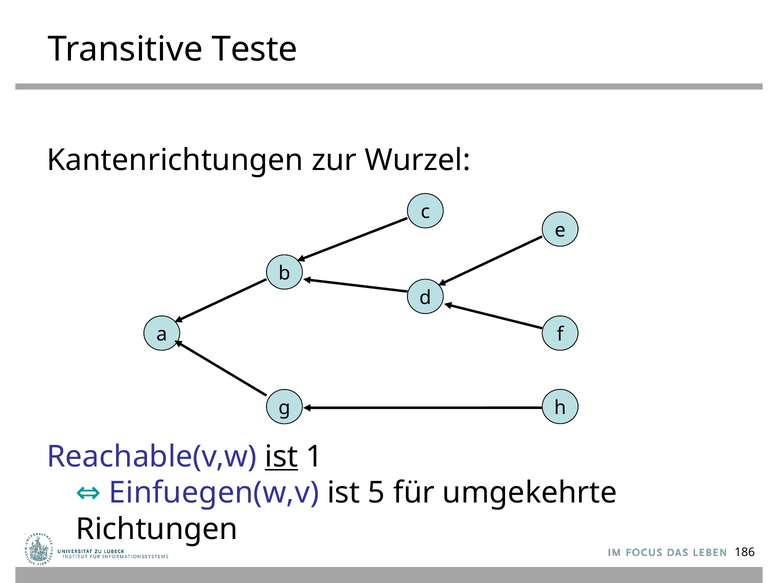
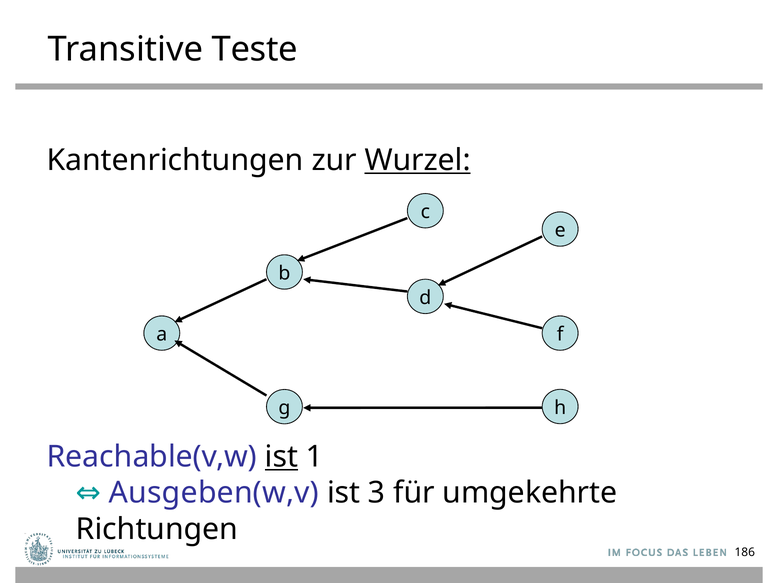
Wurzel underline: none -> present (418, 160)
Einfuegen(w,v: Einfuegen(w,v -> Ausgeben(w,v (214, 493)
5: 5 -> 3 (377, 493)
